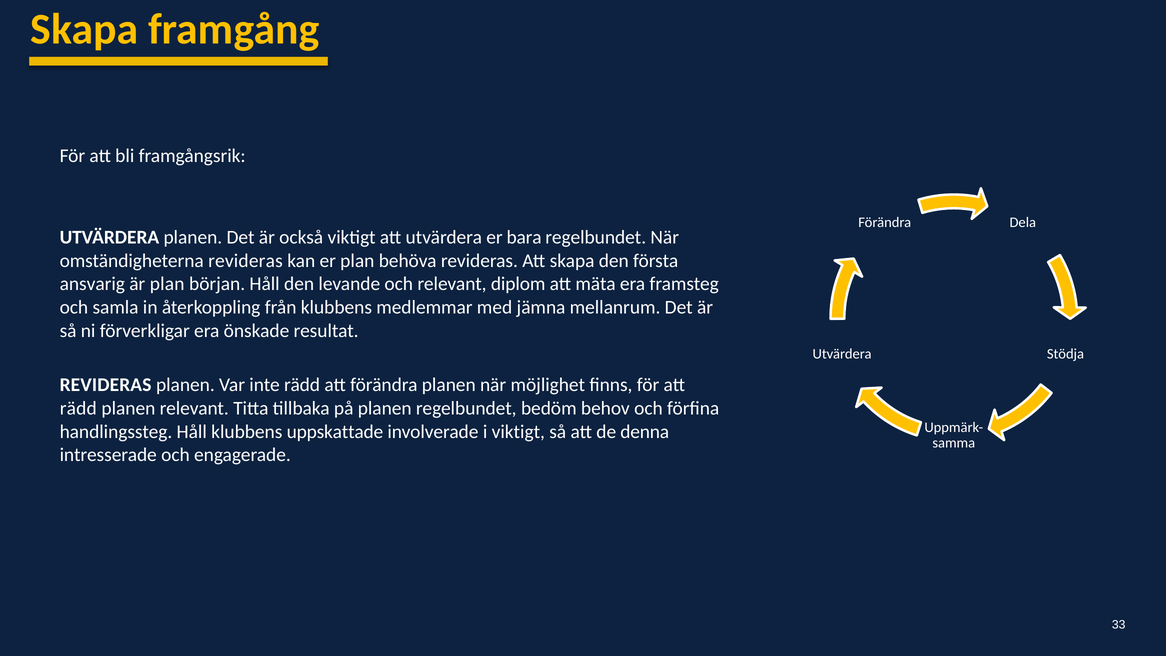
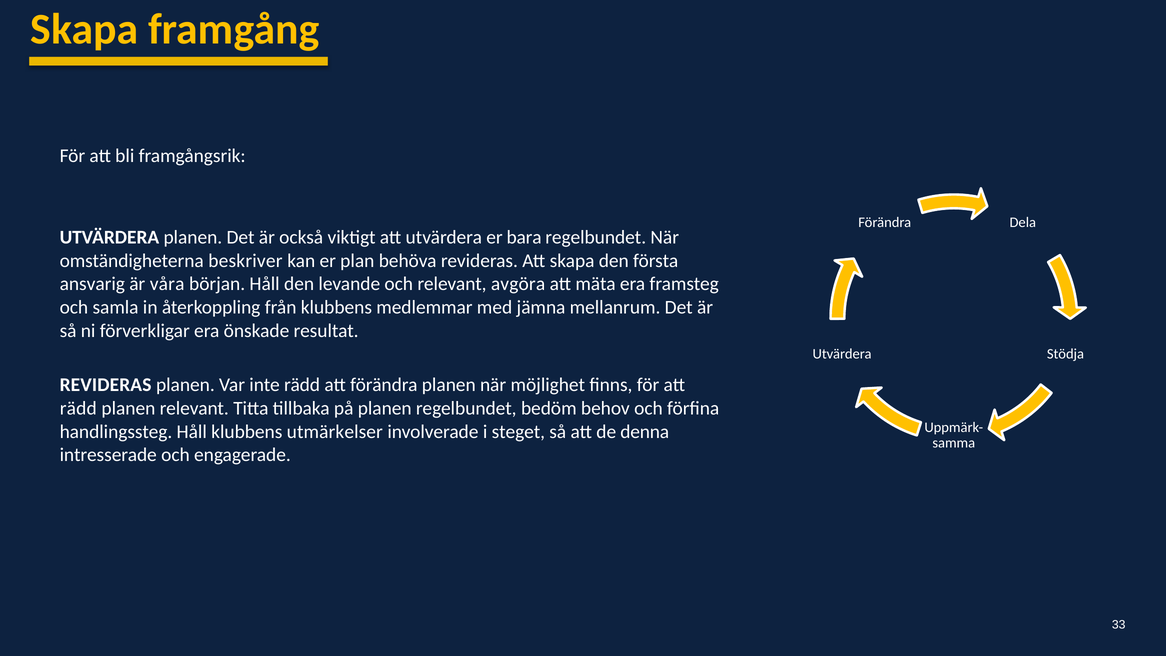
omständigheterna revideras: revideras -> beskriver (245, 261)
är plan: plan -> våra (167, 284)
diplom: diplom -> avgöra (518, 284)
uppskattade: uppskattade -> utmärkelser (335, 432)
i viktigt: viktigt -> steget (518, 432)
